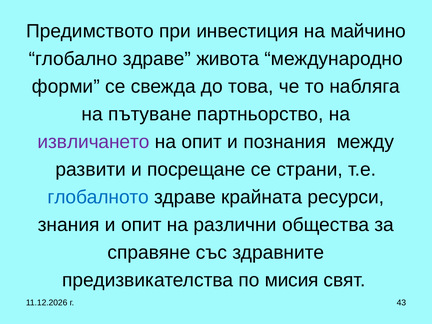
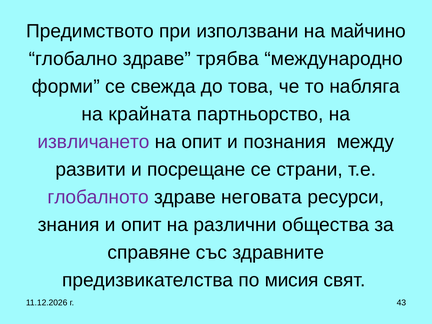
инвестиция: инвестиция -> използвани (247, 31)
живота: живота -> трябва (228, 59)
пътуване: пътуване -> крайната (150, 114)
глобалното colour: blue -> purple (98, 197)
крайната: крайната -> неговата (262, 197)
